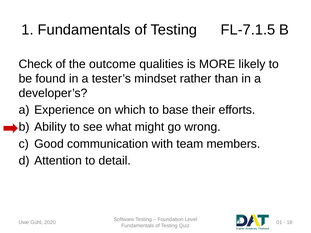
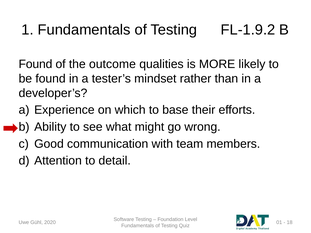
FL-7.1.5: FL-7.1.5 -> FL-1.9.2 (248, 30)
Check: Check -> Found (35, 64)
